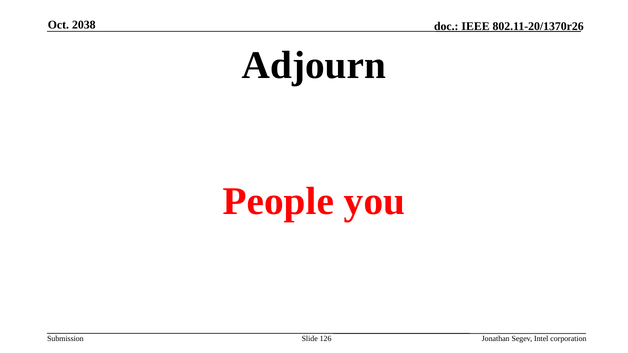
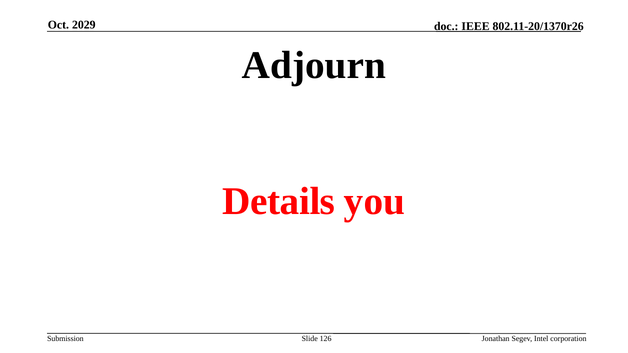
2038: 2038 -> 2029 (84, 25)
People: People -> Details (279, 201)
